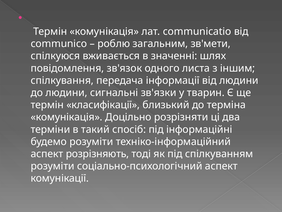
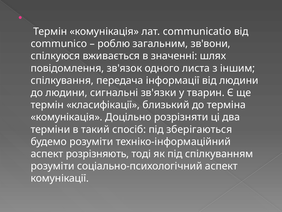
зв'мети: зв'мети -> зв'вони (211, 44)
інформаційні: інформаційні -> зберігаються (199, 129)
